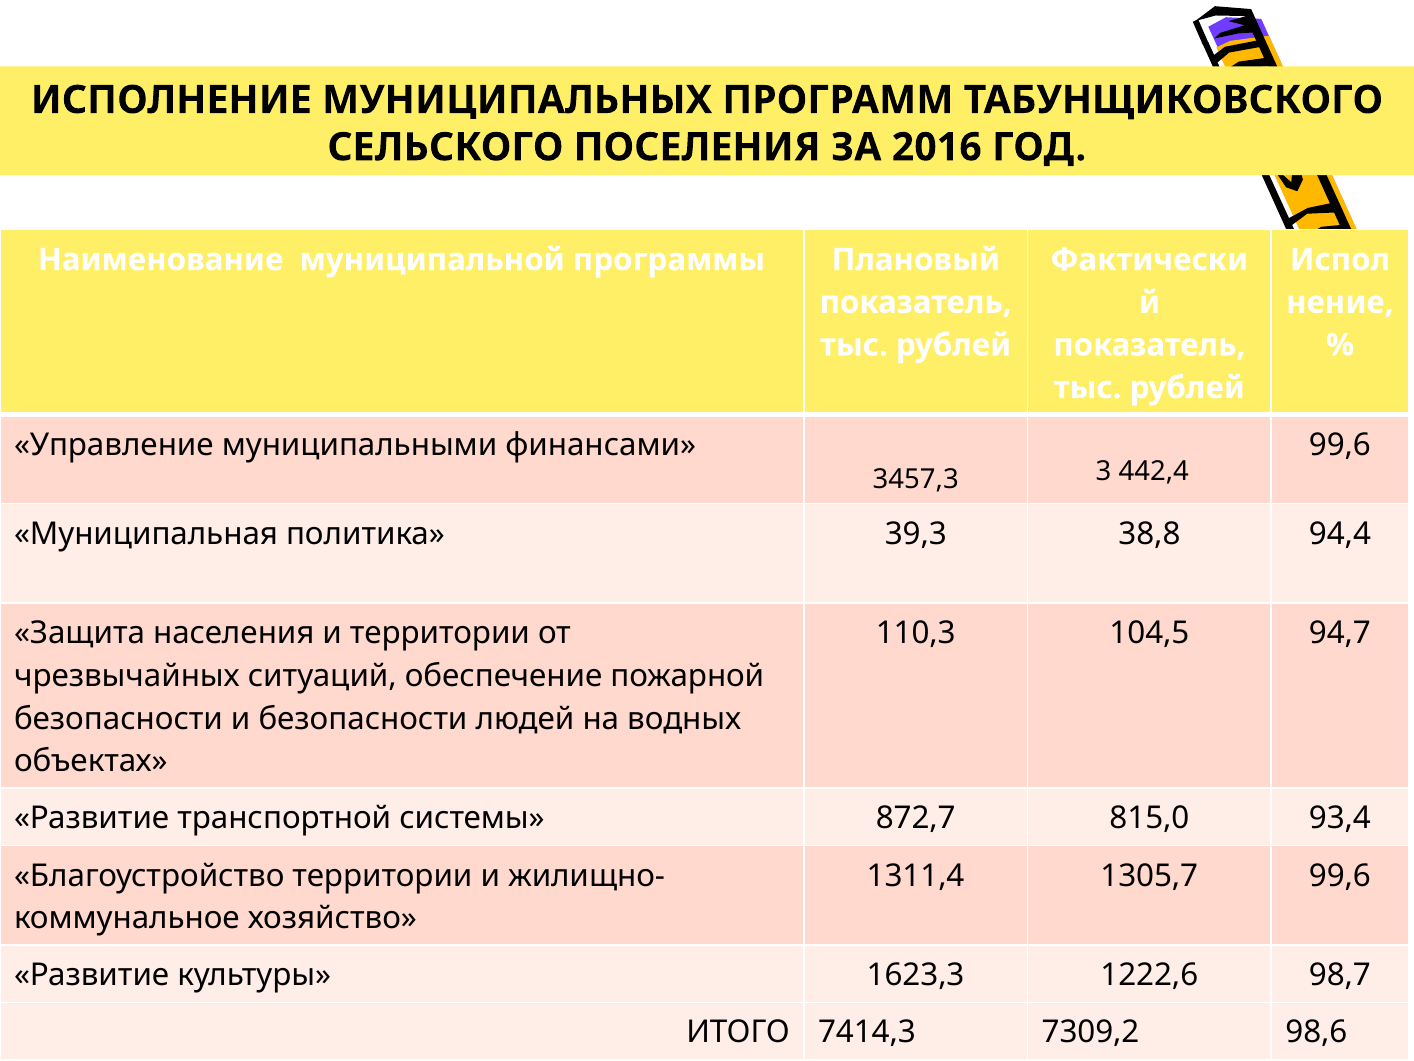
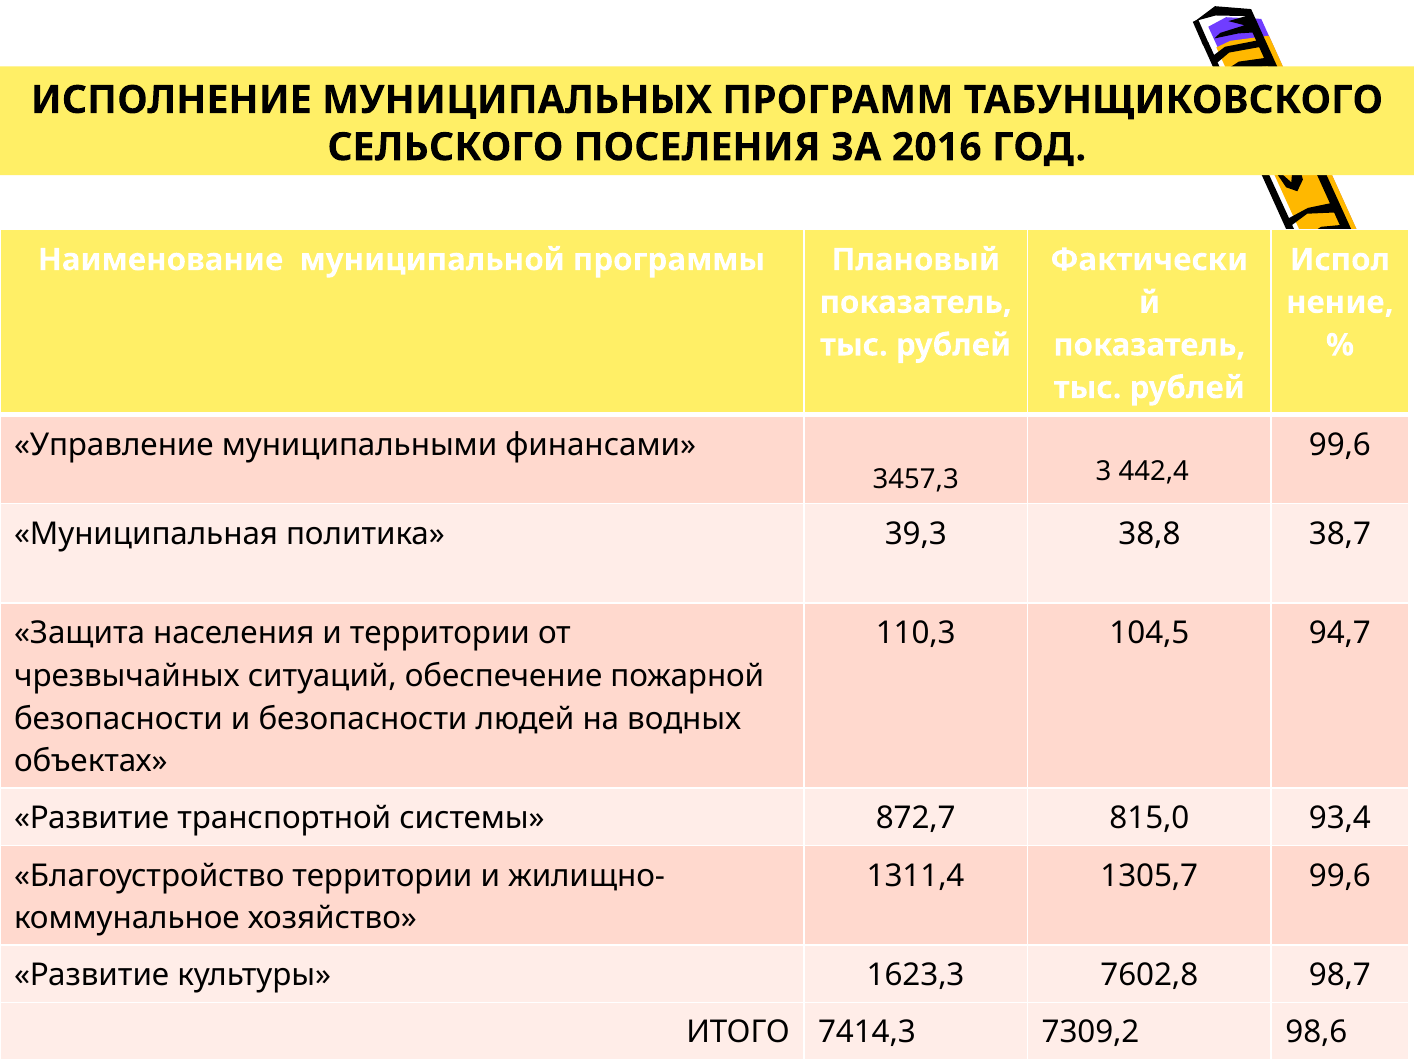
94,4: 94,4 -> 38,7 (1340, 534)
1222,6: 1222,6 -> 7602,8 (1149, 975)
